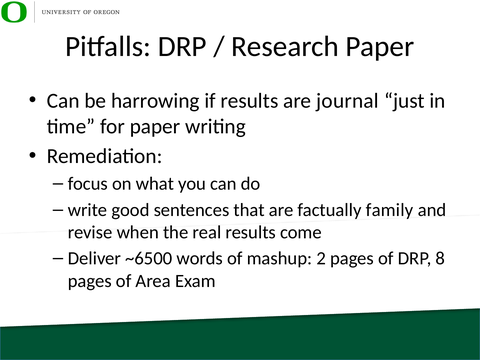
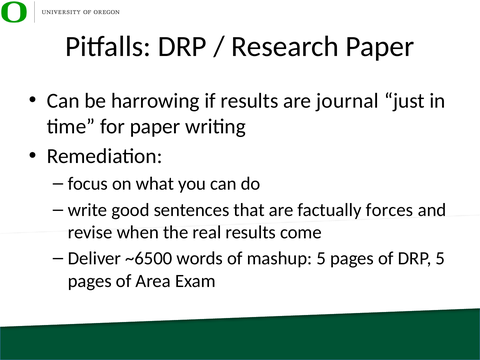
family: family -> forces (390, 210)
mashup 2: 2 -> 5 (321, 258)
DRP 8: 8 -> 5 (440, 258)
